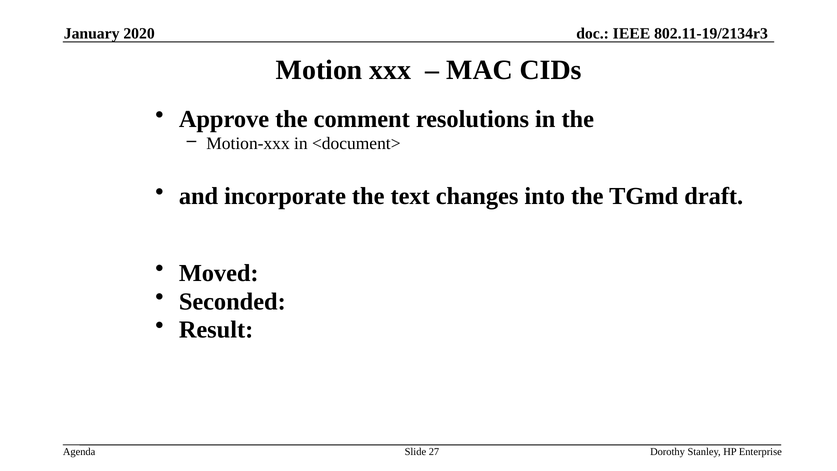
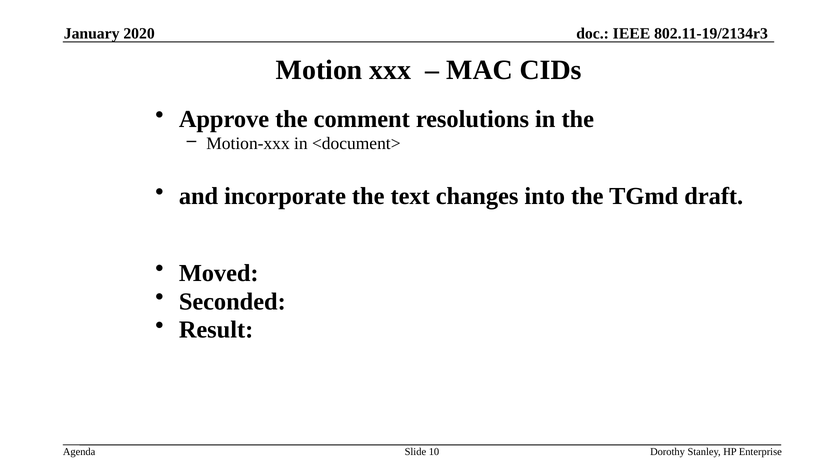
27: 27 -> 10 (434, 452)
